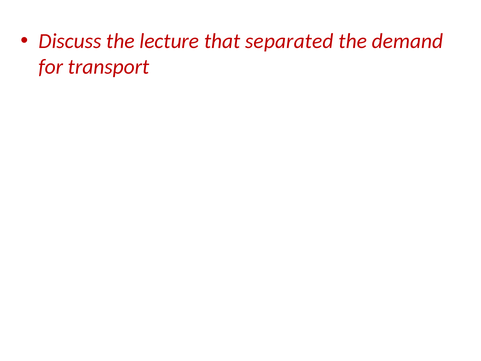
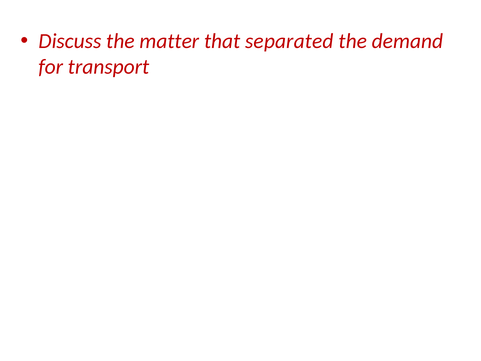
lecture: lecture -> matter (169, 41)
